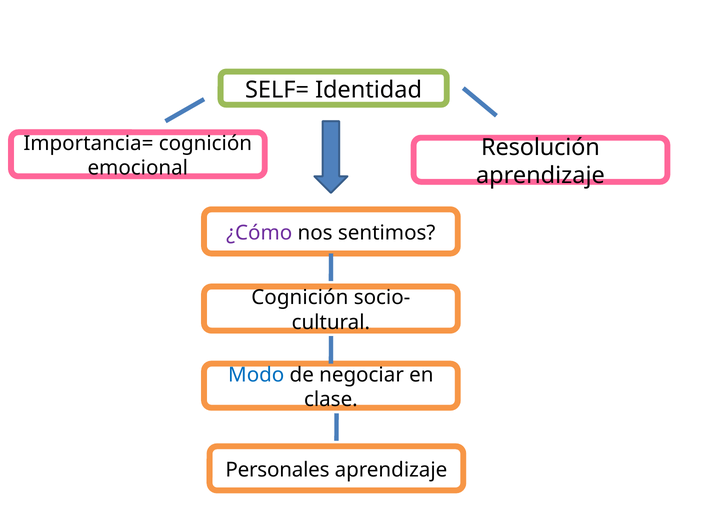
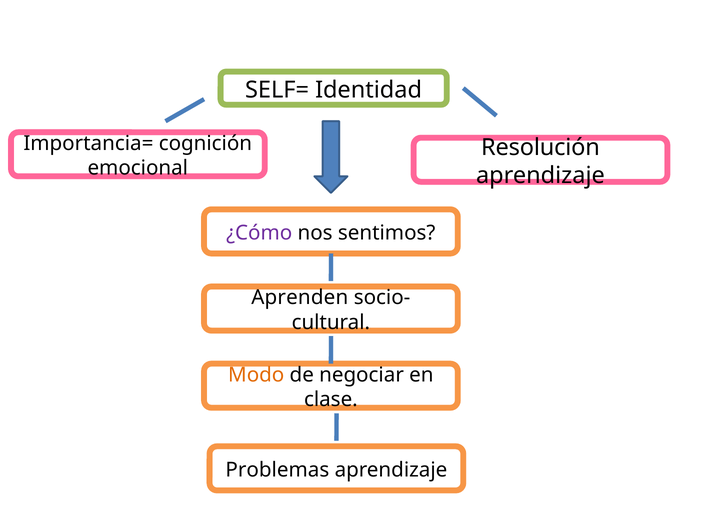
Cognición: Cognición -> Aprenden (300, 298)
Modo colour: blue -> orange (256, 375)
Personales: Personales -> Problemas (277, 470)
